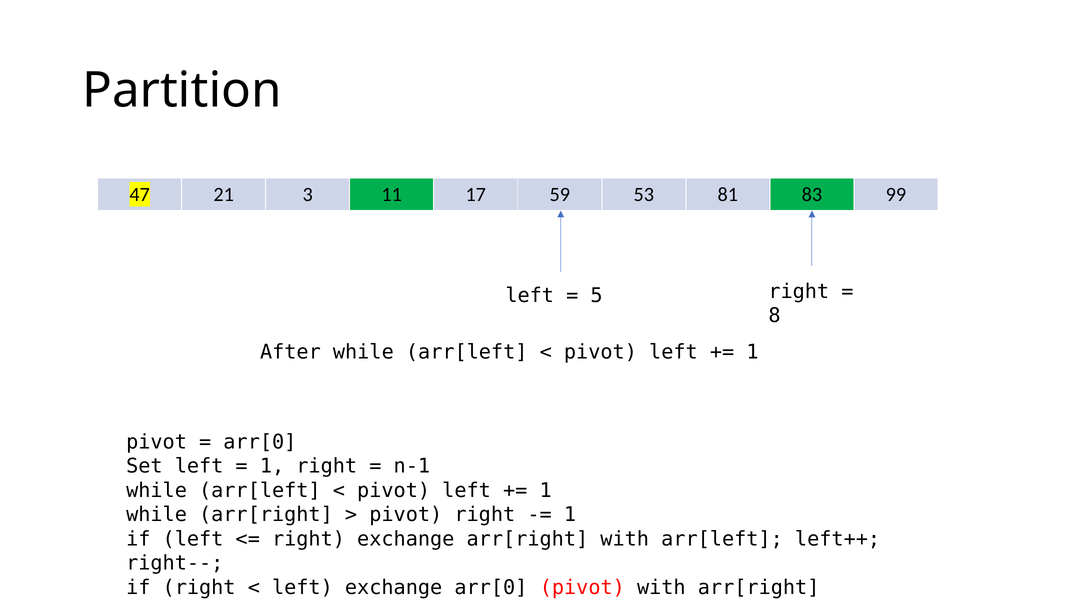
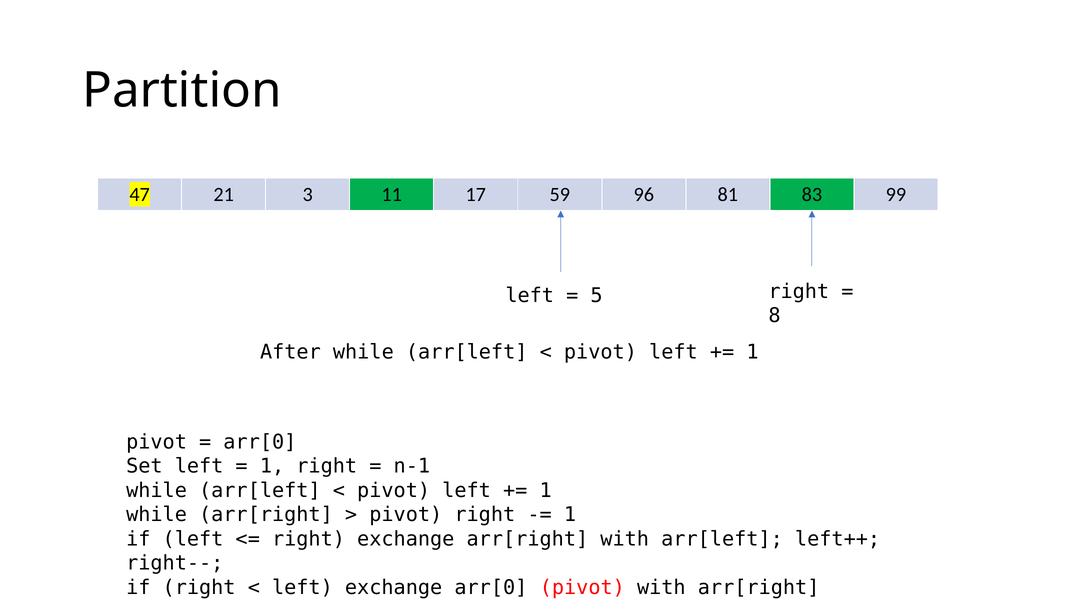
53: 53 -> 96 (644, 195)
